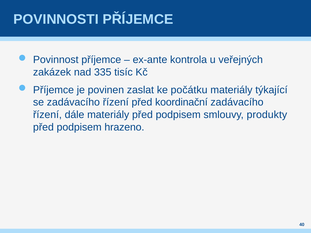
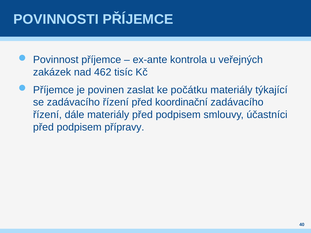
335: 335 -> 462 (103, 72)
produkty: produkty -> účastníci (267, 115)
hrazeno: hrazeno -> přípravy (124, 127)
